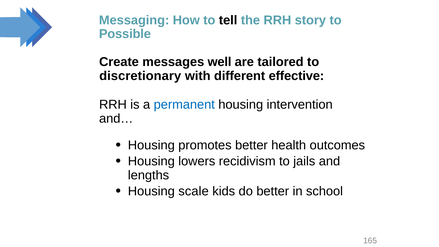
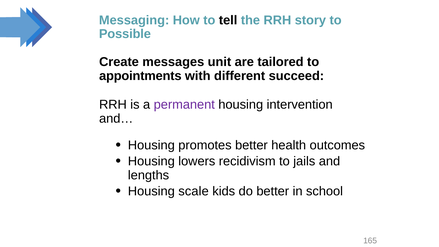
well: well -> unit (219, 62)
discretionary: discretionary -> appointments (140, 76)
effective: effective -> succeed (296, 76)
permanent colour: blue -> purple (184, 105)
